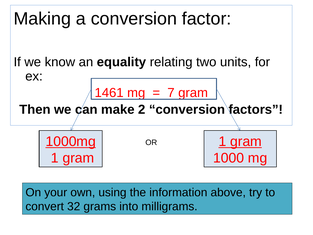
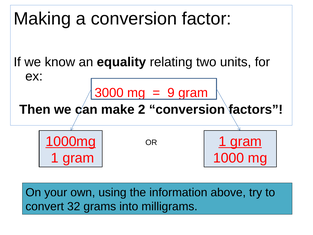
1461: 1461 -> 3000 (109, 93)
7: 7 -> 9 (171, 93)
